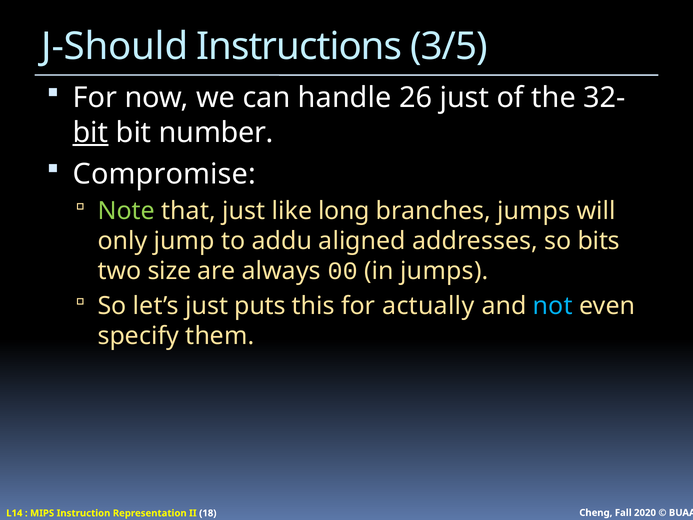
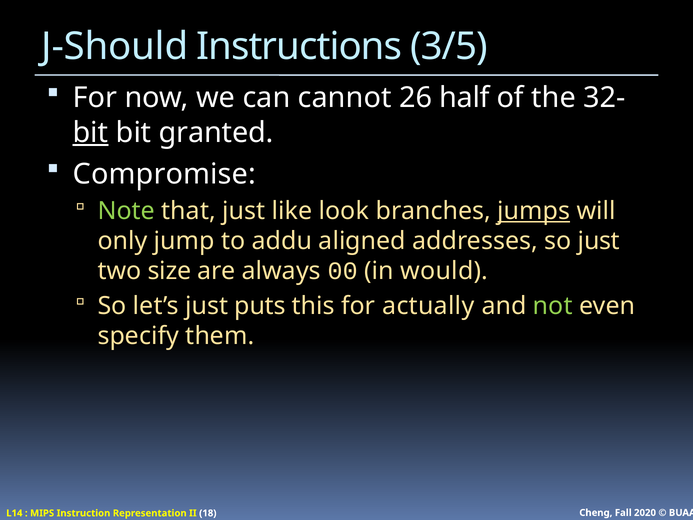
handle: handle -> cannot (345, 98)
26 just: just -> half (465, 98)
number: number -> granted (216, 133)
long: long -> look (344, 211)
jumps underline: none -> present (534, 211)
so bits: bits -> just (599, 241)
in jumps: jumps -> would (444, 271)
not colour: light blue -> light green (553, 306)
